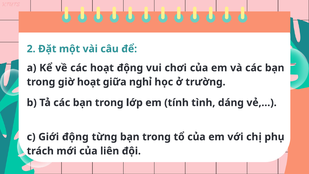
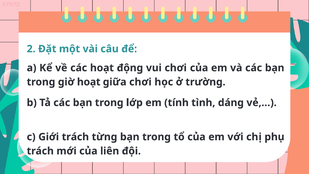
giữa nghỉ: nghỉ -> chơi (140, 82)
Giới động: động -> trách (75, 137)
